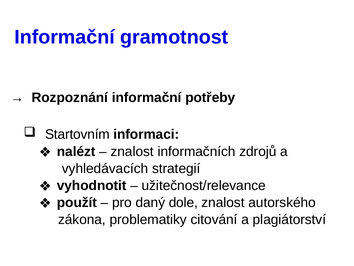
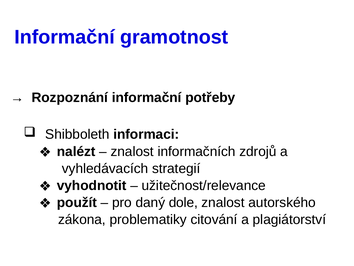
Startovním: Startovním -> Shibboleth (77, 134)
